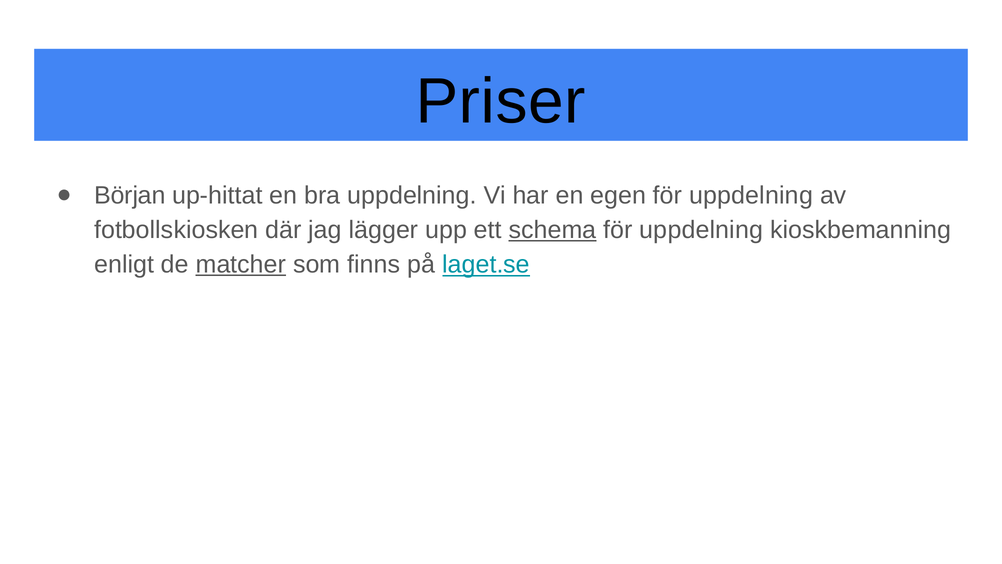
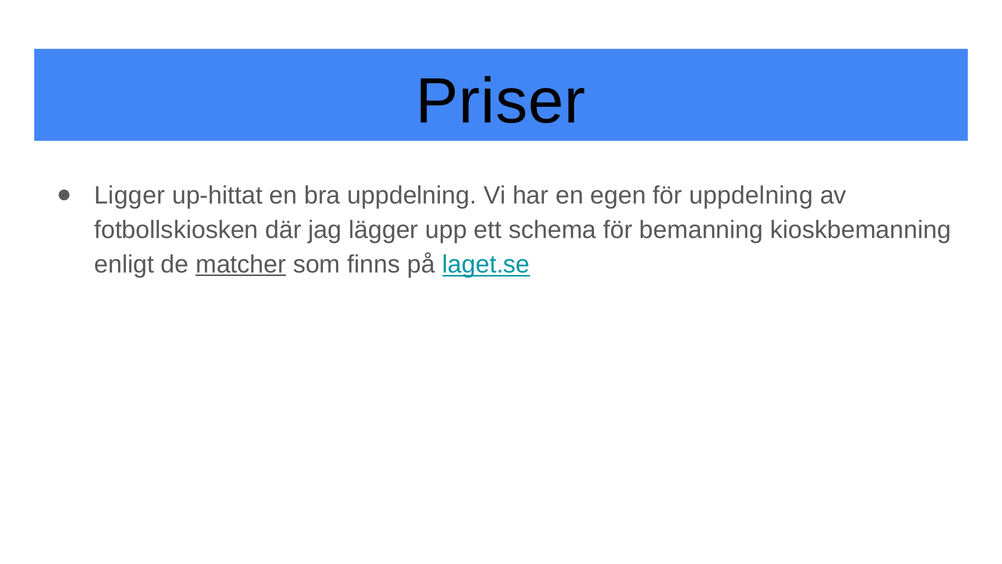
Början: Början -> Ligger (130, 195)
schema underline: present -> none (552, 230)
uppdelning: uppdelning -> bemanning (701, 230)
